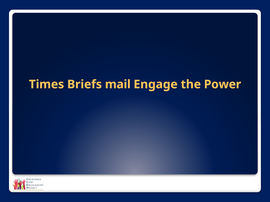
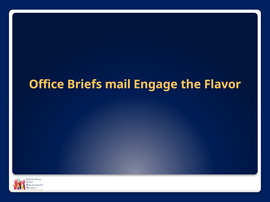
Times: Times -> Office (47, 85)
Power: Power -> Flavor (222, 85)
